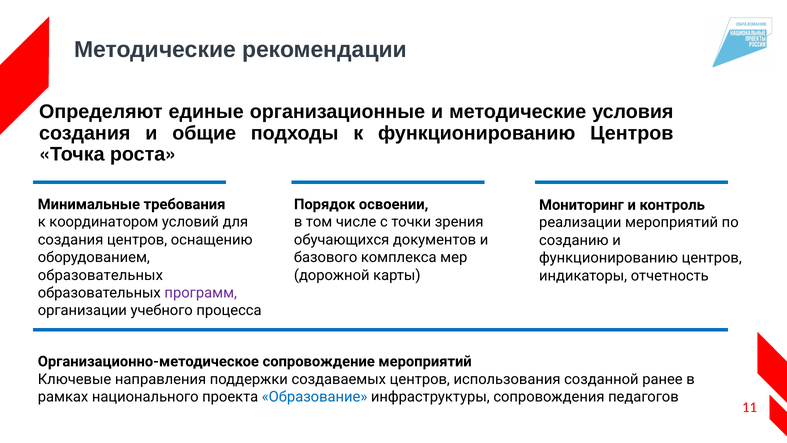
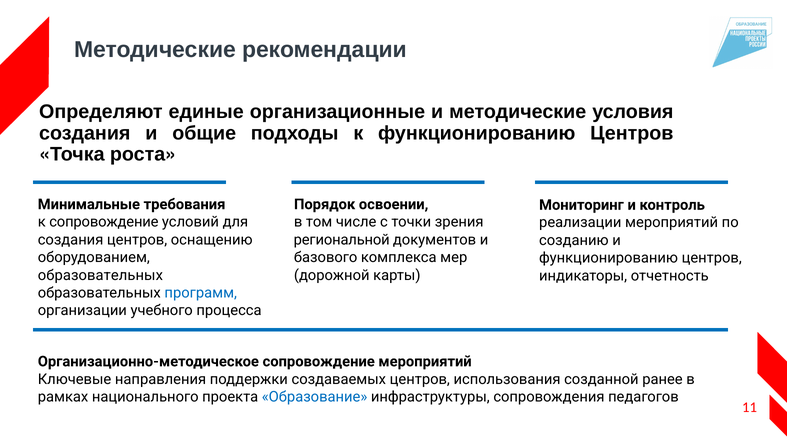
к координатором: координатором -> сопровождение (104, 222)
обучающихся: обучающихся -> региональной (342, 240)
программ colour: purple -> blue (201, 293)
